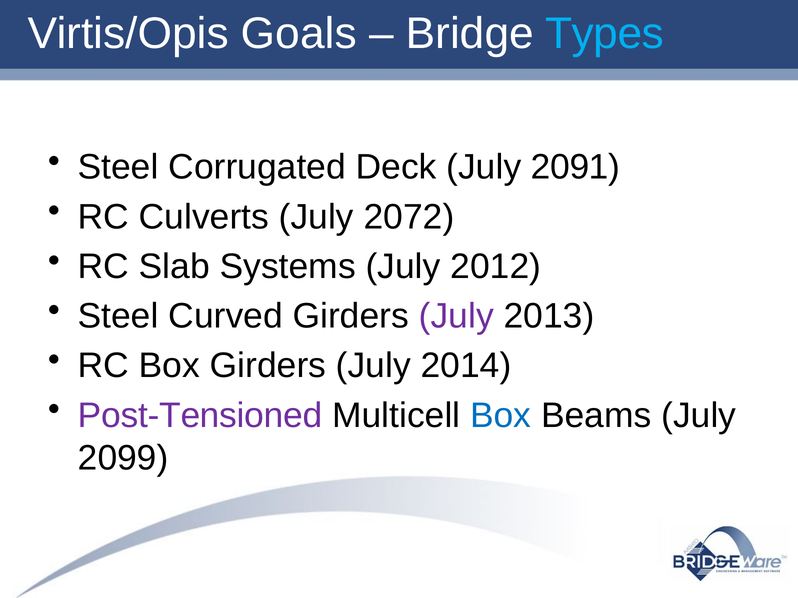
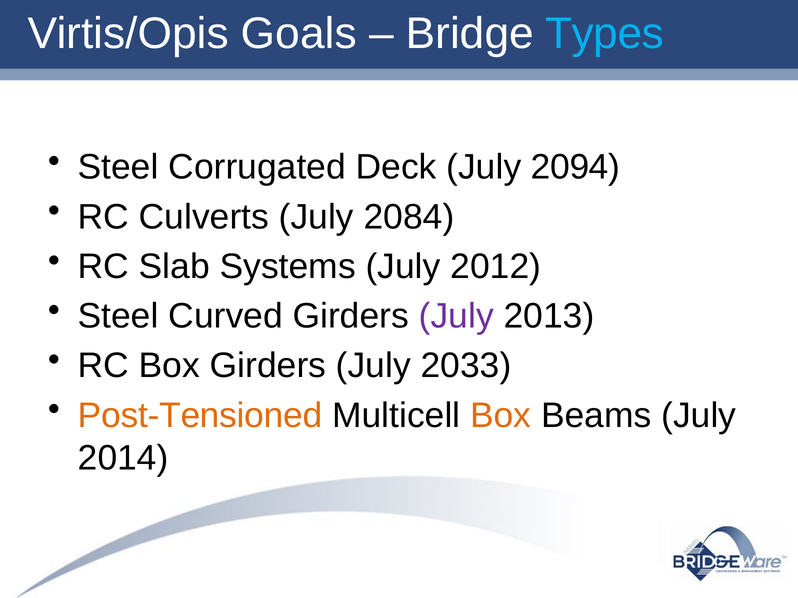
2091: 2091 -> 2094 (575, 167)
2072: 2072 -> 2084 (409, 217)
2014: 2014 -> 2033 (466, 366)
Post-Tensioned colour: purple -> orange (200, 416)
Box colour: blue -> orange (501, 416)
2099: 2099 -> 2014 (123, 458)
